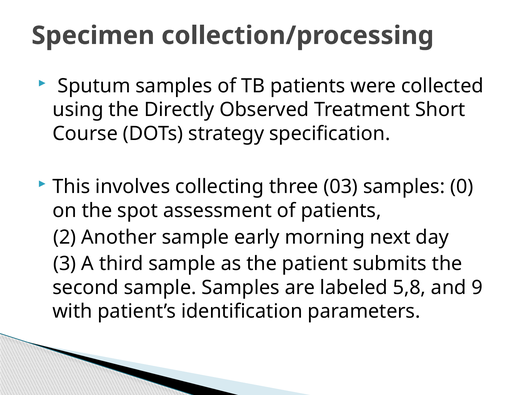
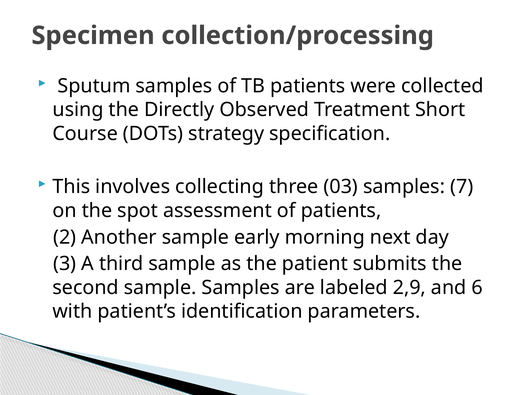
0: 0 -> 7 (462, 187)
5,8: 5,8 -> 2,9 (409, 287)
9: 9 -> 6 (477, 287)
